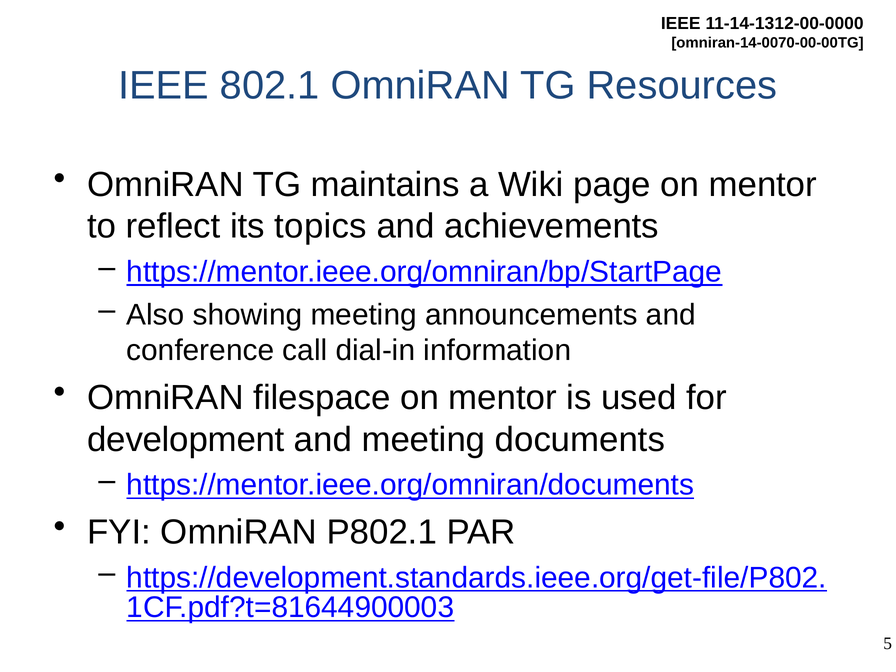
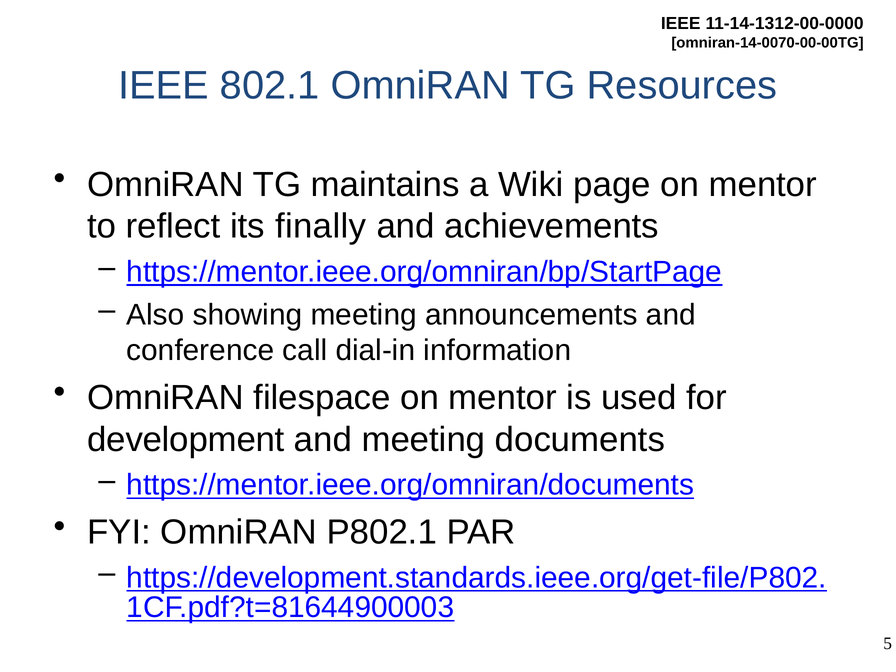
topics: topics -> finally (321, 226)
